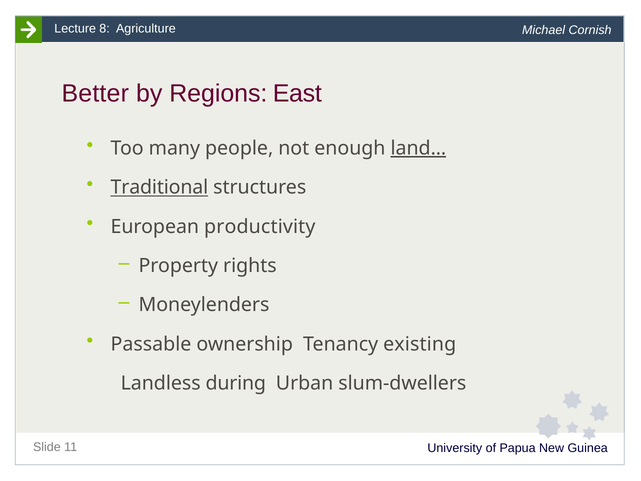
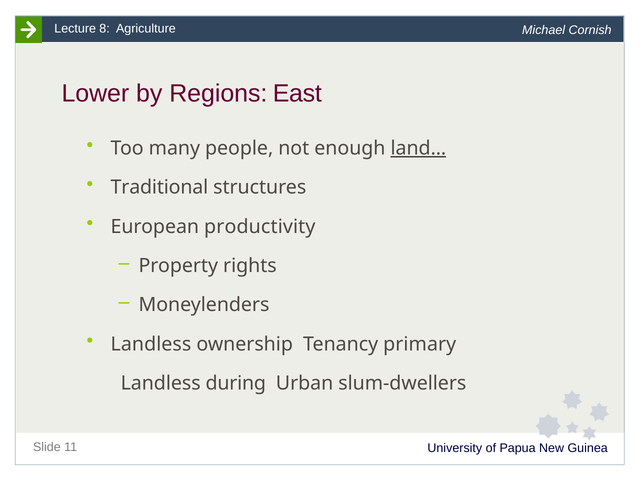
Better: Better -> Lower (95, 93)
Traditional underline: present -> none (159, 187)
Passable: Passable -> Landless (151, 344)
existing: existing -> primary (420, 344)
